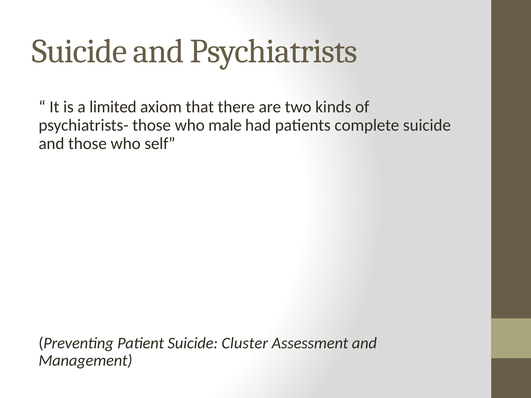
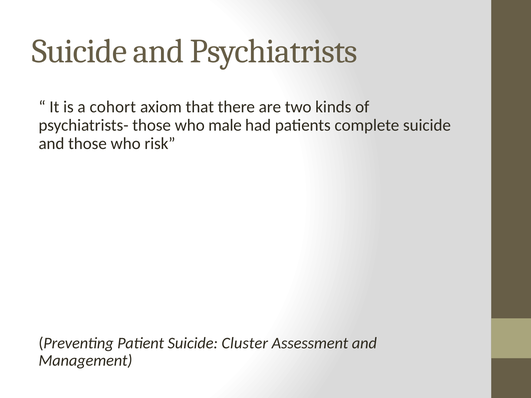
limited: limited -> cohort (113, 107)
self: self -> risk (160, 144)
